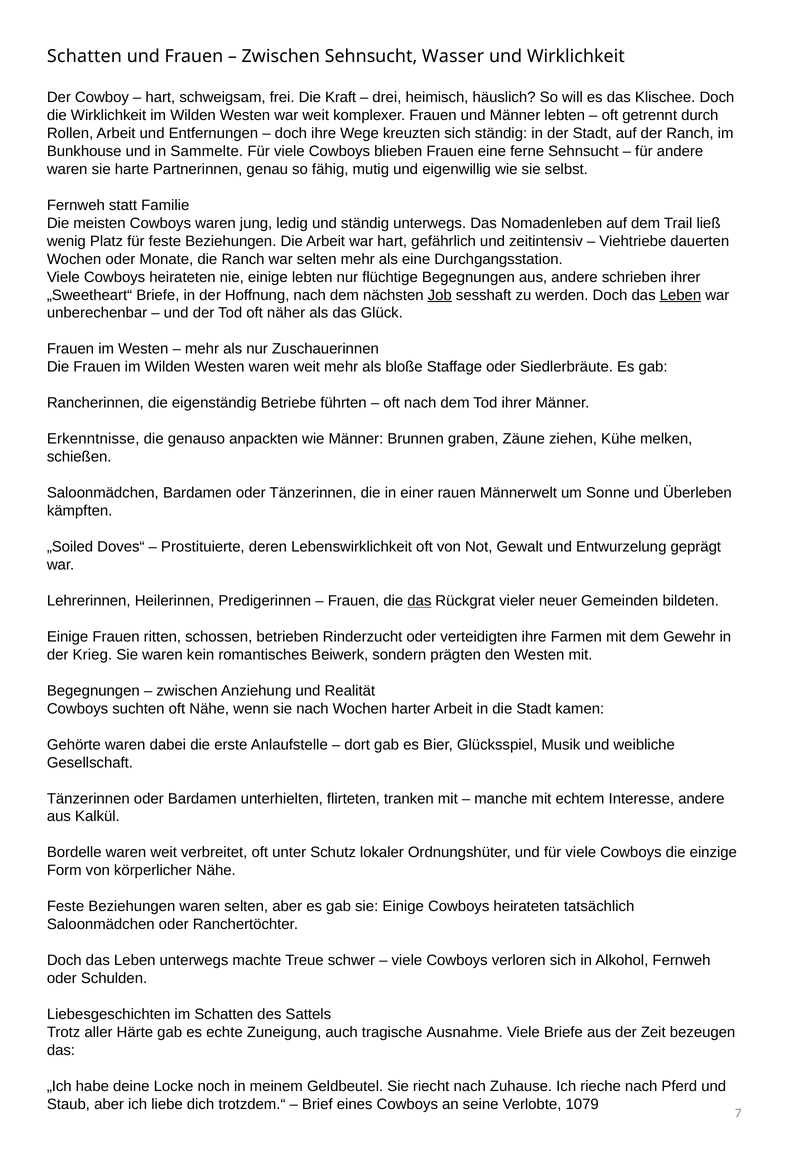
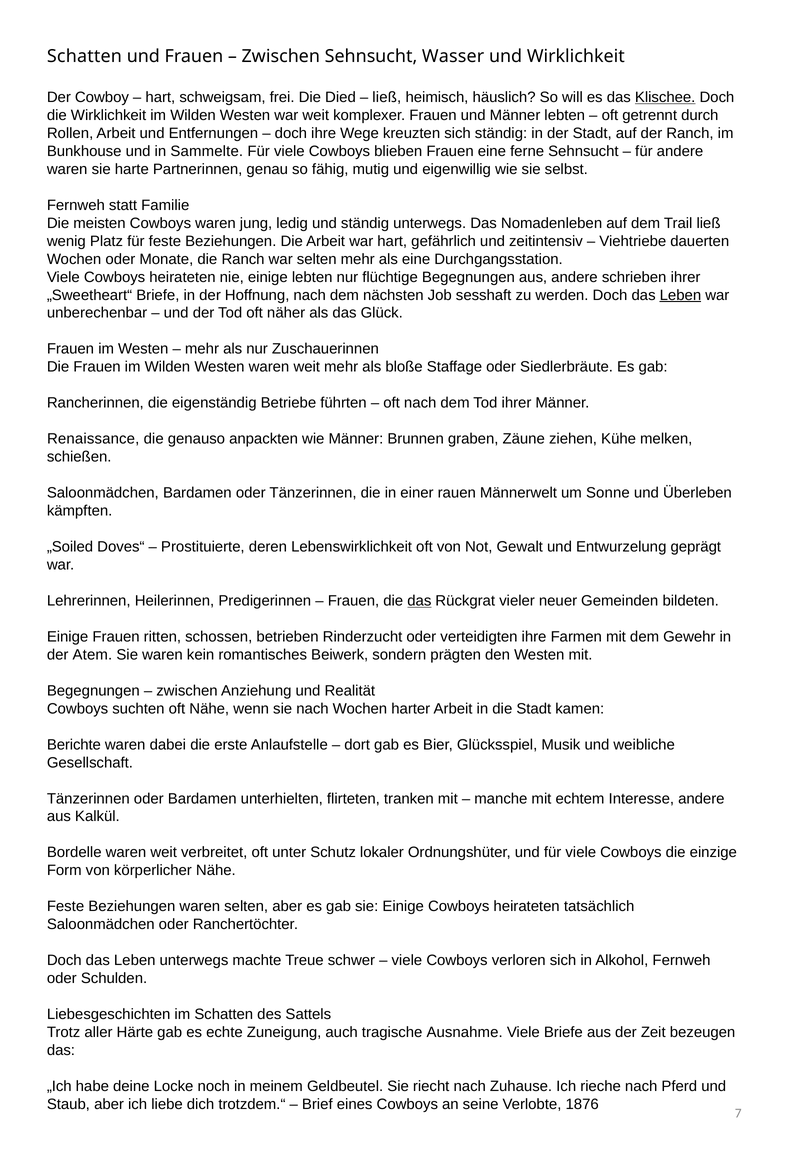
Kraft: Kraft -> Died (340, 97)
drei: drei -> ließ (387, 97)
Klischee underline: none -> present (665, 97)
Job underline: present -> none (440, 295)
Erkenntnisse: Erkenntnisse -> Renaissance (93, 439)
Krieg: Krieg -> Atem (92, 655)
Gehörte: Gehörte -> Berichte (74, 745)
1079: 1079 -> 1876 (582, 1104)
